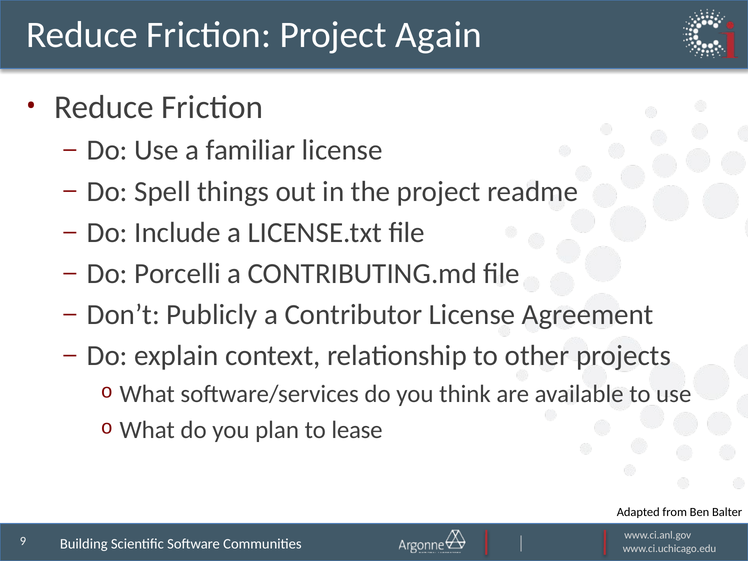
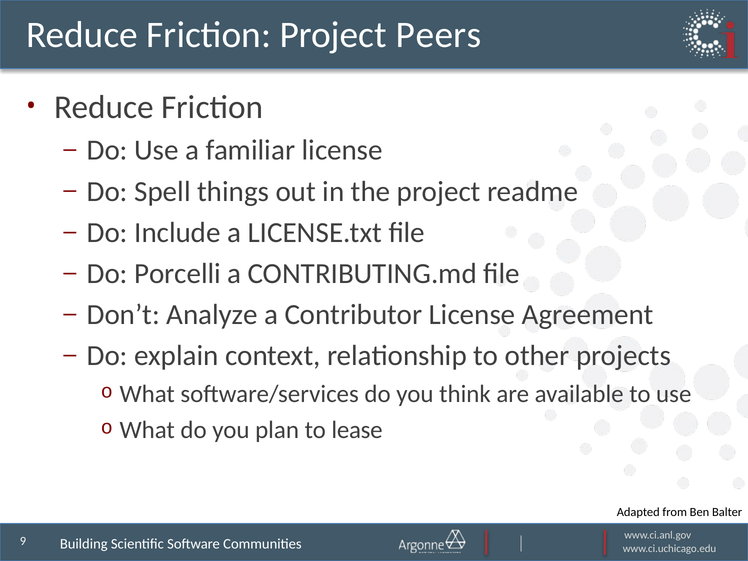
Again: Again -> Peers (439, 35)
Publicly: Publicly -> Analyze (212, 315)
